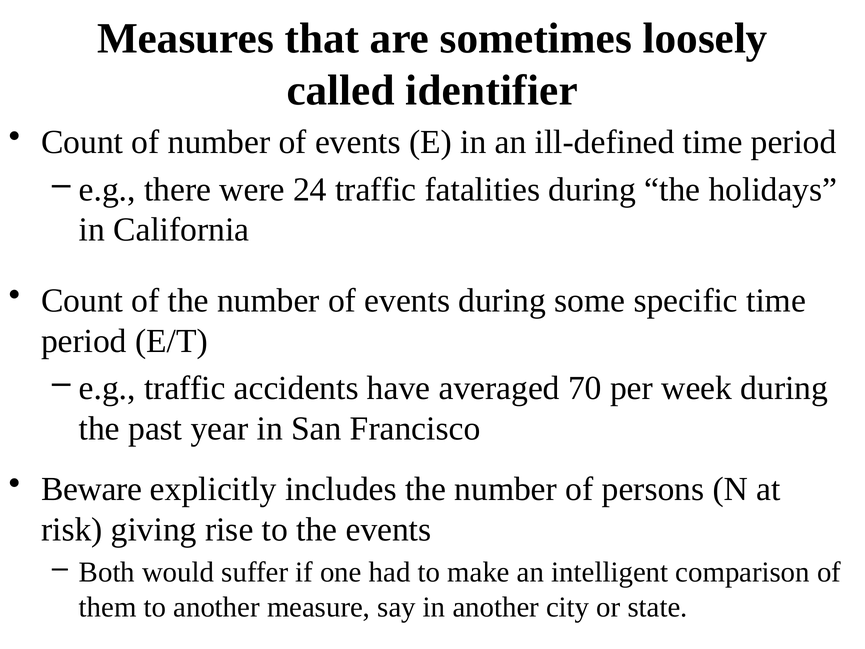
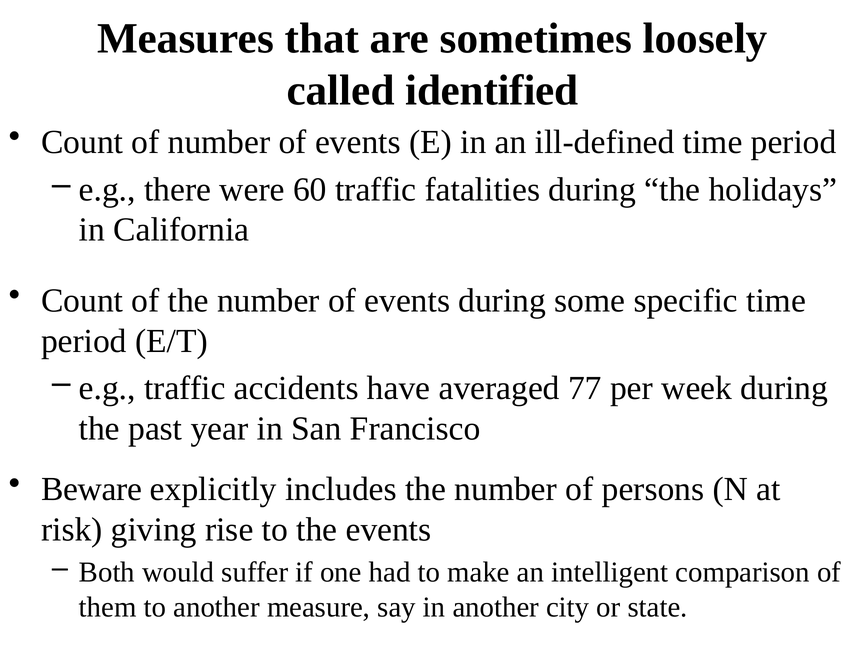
identifier: identifier -> identified (492, 90)
24: 24 -> 60 (310, 189)
70: 70 -> 77 (585, 388)
